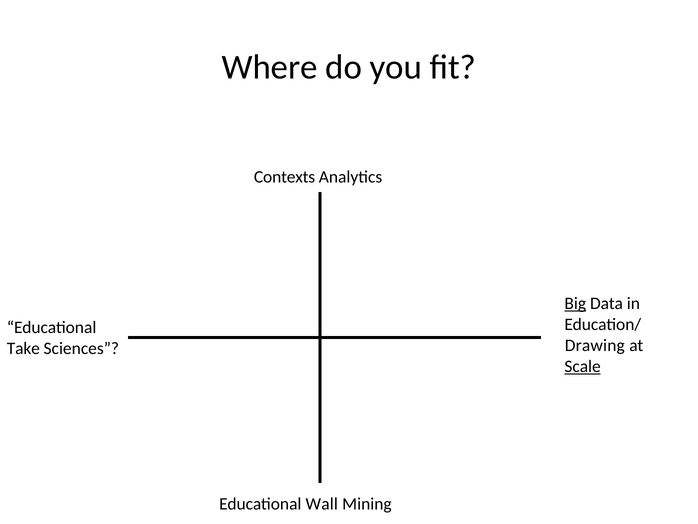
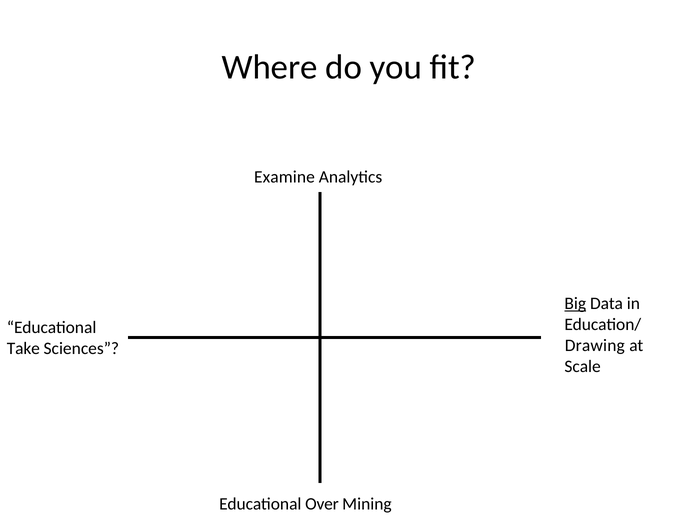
Contexts: Contexts -> Examine (284, 177)
Scale underline: present -> none (583, 366)
Wall: Wall -> Over (322, 504)
